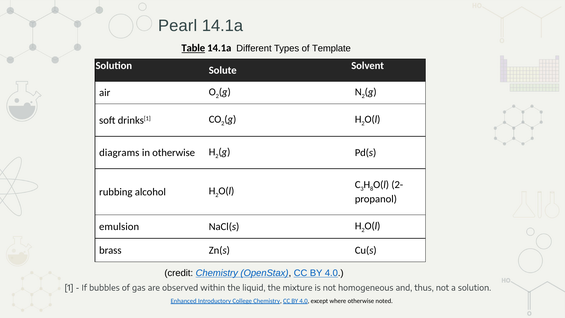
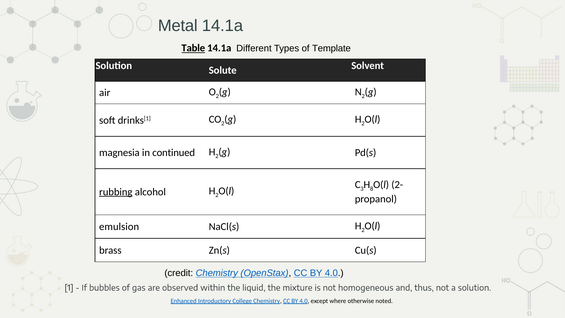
Pearl: Pearl -> Metal (178, 26)
diagrams: diagrams -> magnesia (119, 152)
in otherwise: otherwise -> continued (174, 152)
rubbing underline: none -> present (116, 192)
